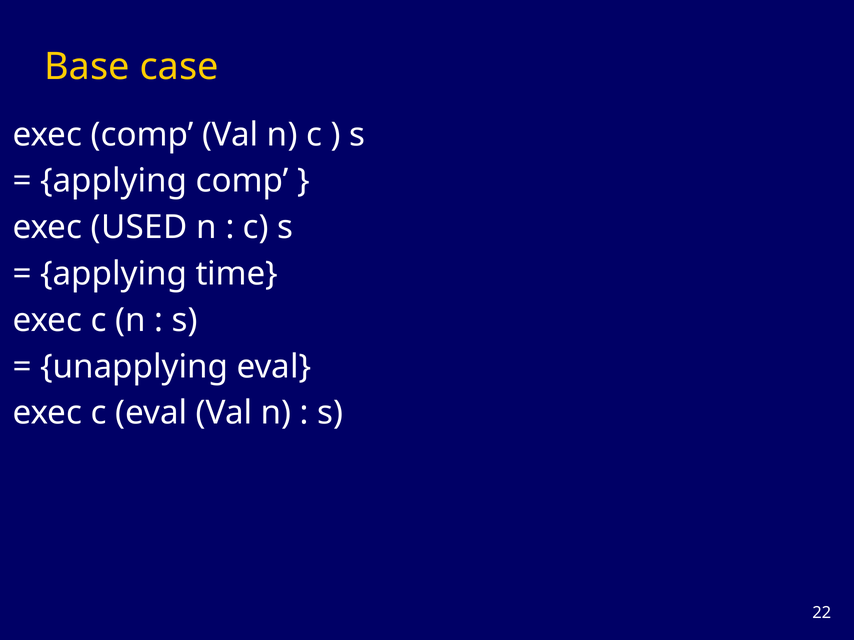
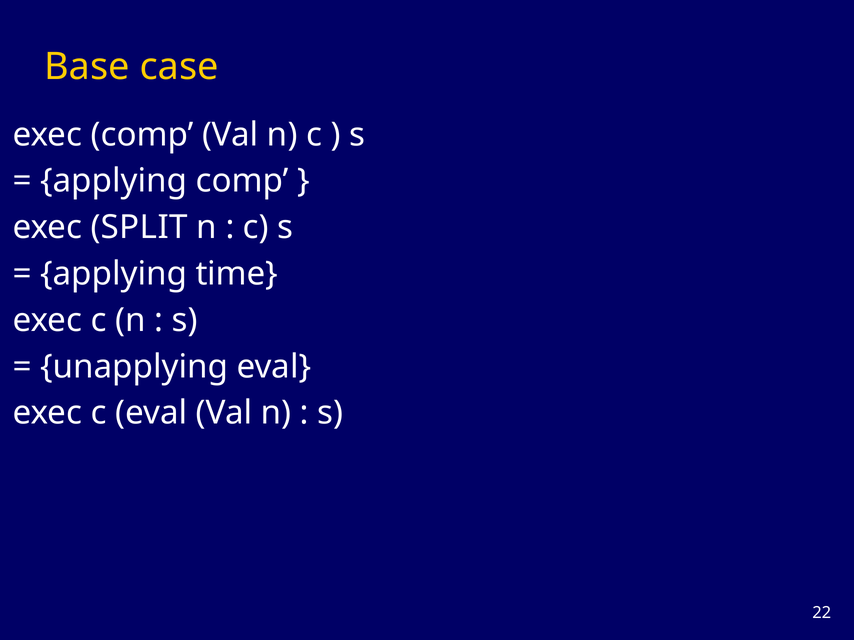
USED: USED -> SPLIT (139, 228)
